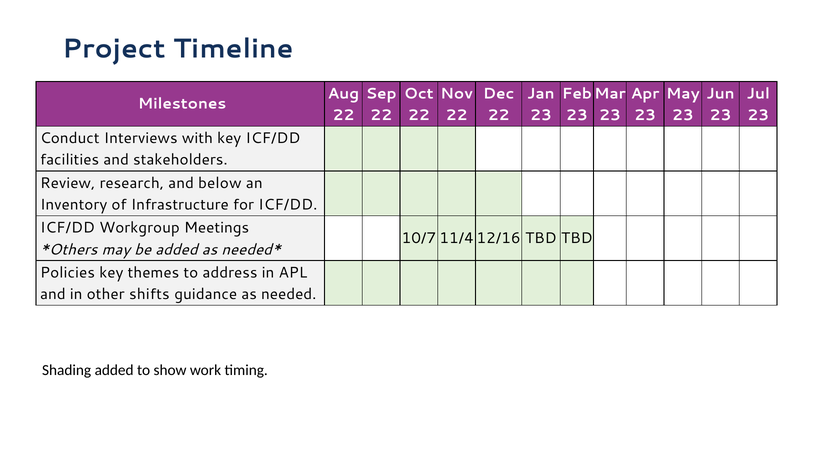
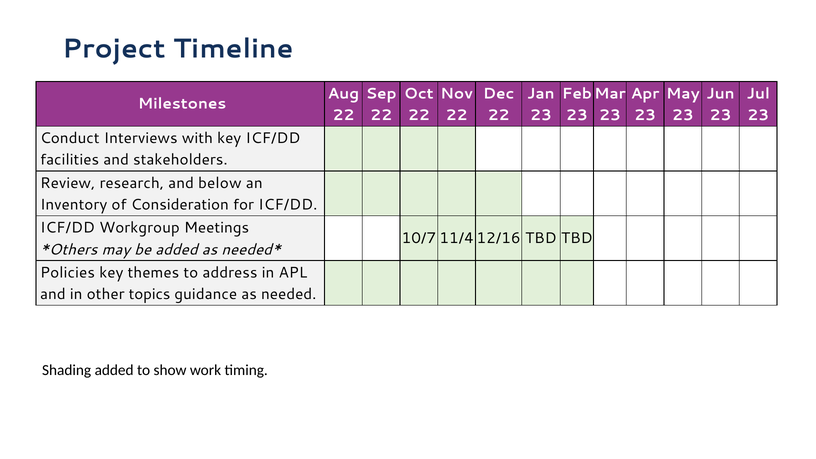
Infrastructure: Infrastructure -> Consideration (180, 205)
shifts: shifts -> topics (150, 294)
